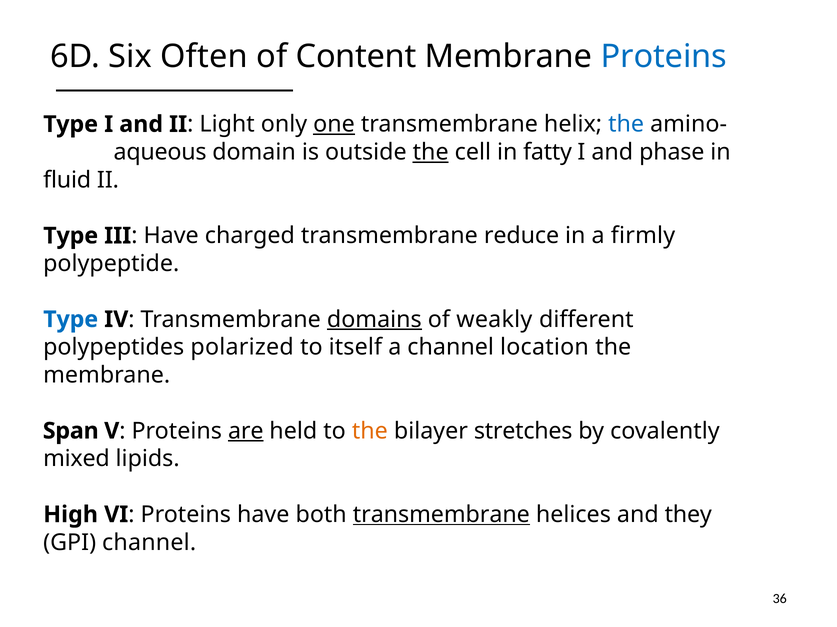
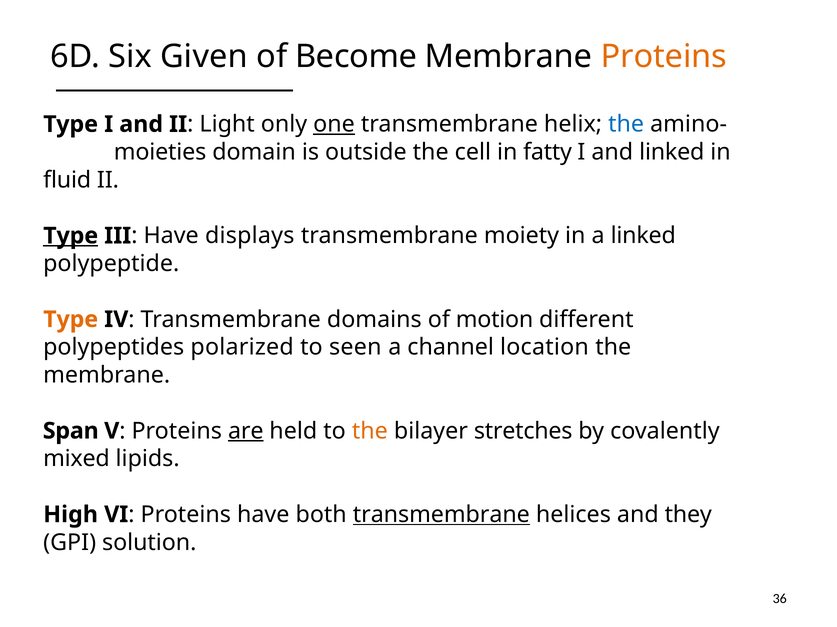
Often: Often -> Given (204, 57)
Content: Content -> Become (356, 57)
Proteins colour: blue -> orange (664, 57)
aqueous: aqueous -> moieties (160, 152)
the underline: present -> none (431, 152)
and phase: phase -> linked (672, 152)
Type underline: none -> present (71, 236)
charged: charged -> displays (250, 236)
reduce: reduce -> moiety (522, 236)
a firmly: firmly -> linked (643, 236)
Type colour: blue -> orange (71, 320)
domains underline: present -> none (374, 320)
weakly: weakly -> motion (495, 320)
itself: itself -> seen (355, 348)
GPI channel: channel -> solution (149, 543)
